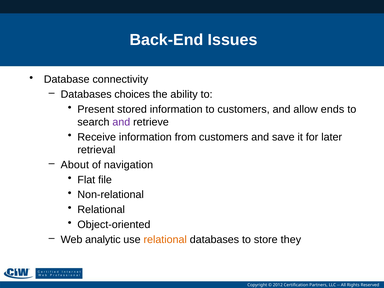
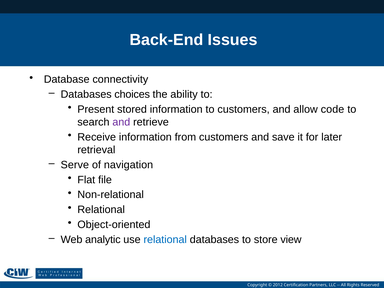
ends: ends -> code (333, 109)
About: About -> Serve (75, 165)
relational colour: orange -> blue (165, 240)
they: they -> view (291, 240)
